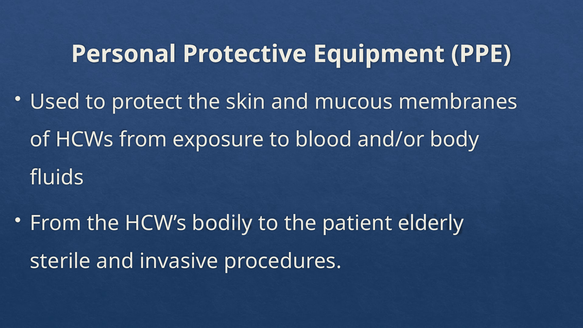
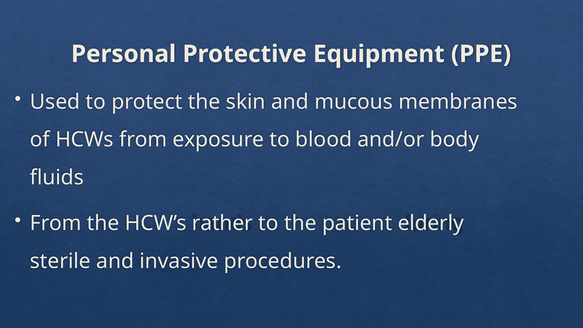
bodily: bodily -> rather (222, 223)
